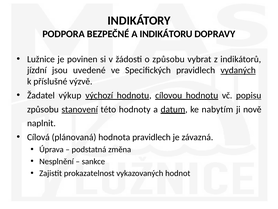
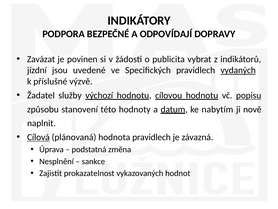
INDIKÁTORU: INDIKÁTORU -> ODPOVÍDAJÍ (166, 34)
Lužnice: Lužnice -> Zavázat (41, 59)
o způsobu: způsobu -> publicita (169, 59)
výkup: výkup -> služby (70, 95)
stanovení underline: present -> none (80, 109)
Cílová underline: none -> present (38, 137)
